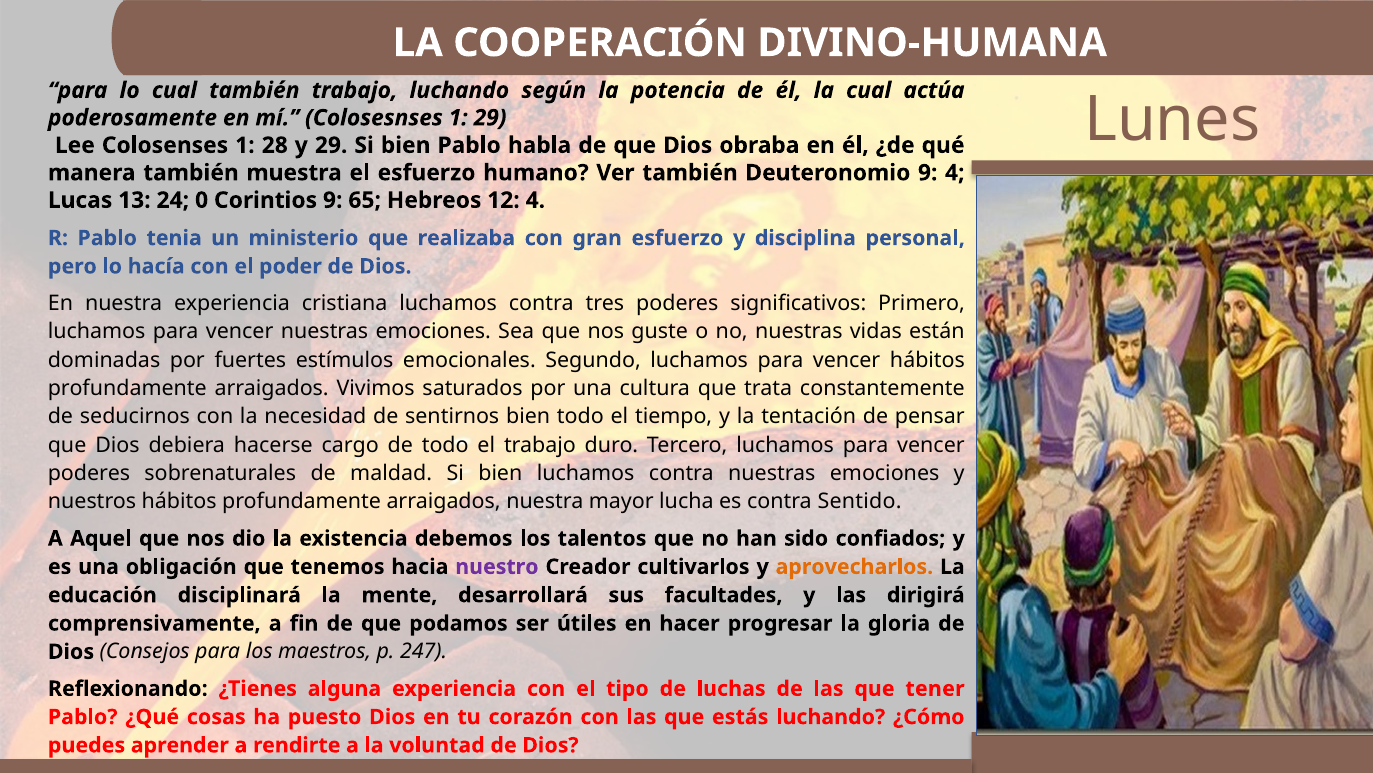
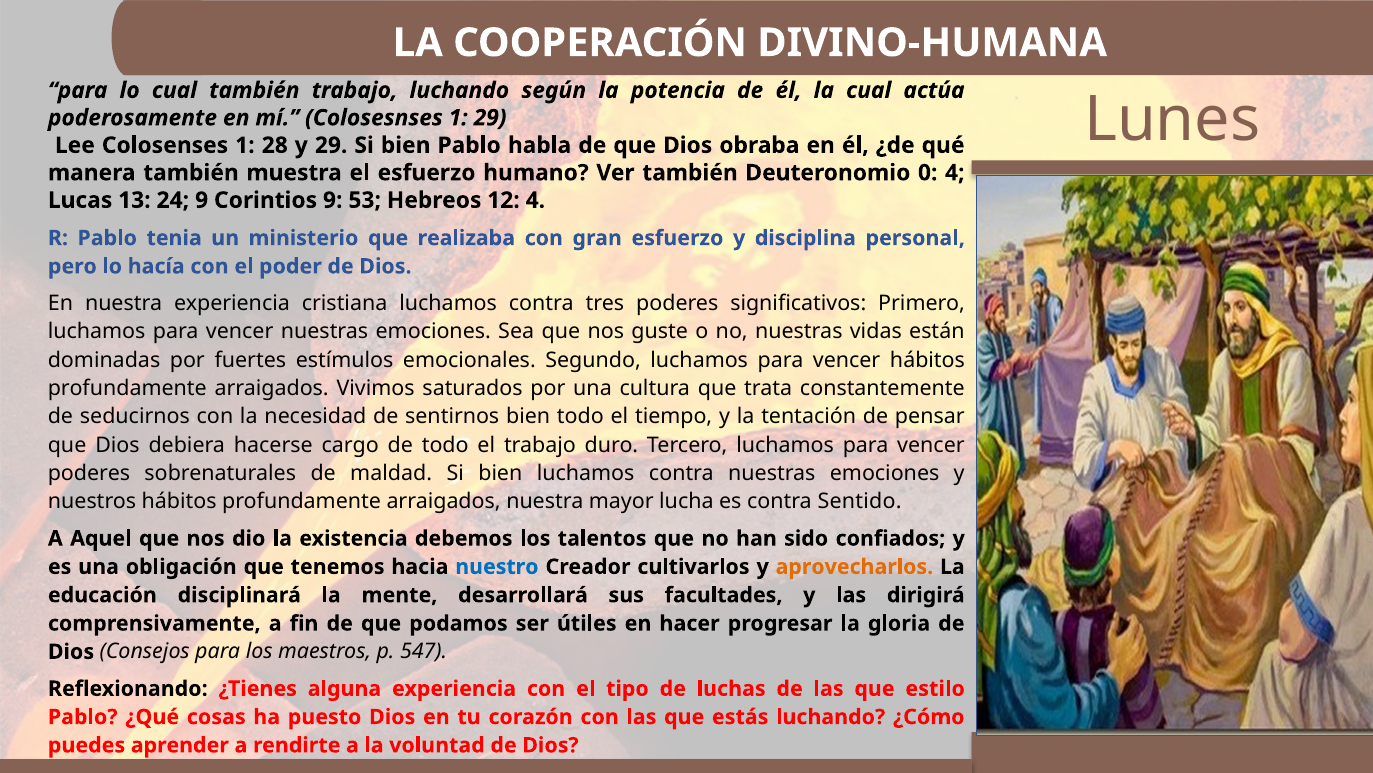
Deuteronomio 9: 9 -> 0 (928, 173)
24 0: 0 -> 9 (202, 200)
65: 65 -> 53 (365, 200)
nuestro colour: purple -> blue (497, 566)
247: 247 -> 547 (424, 651)
tener: tener -> estilo (935, 688)
